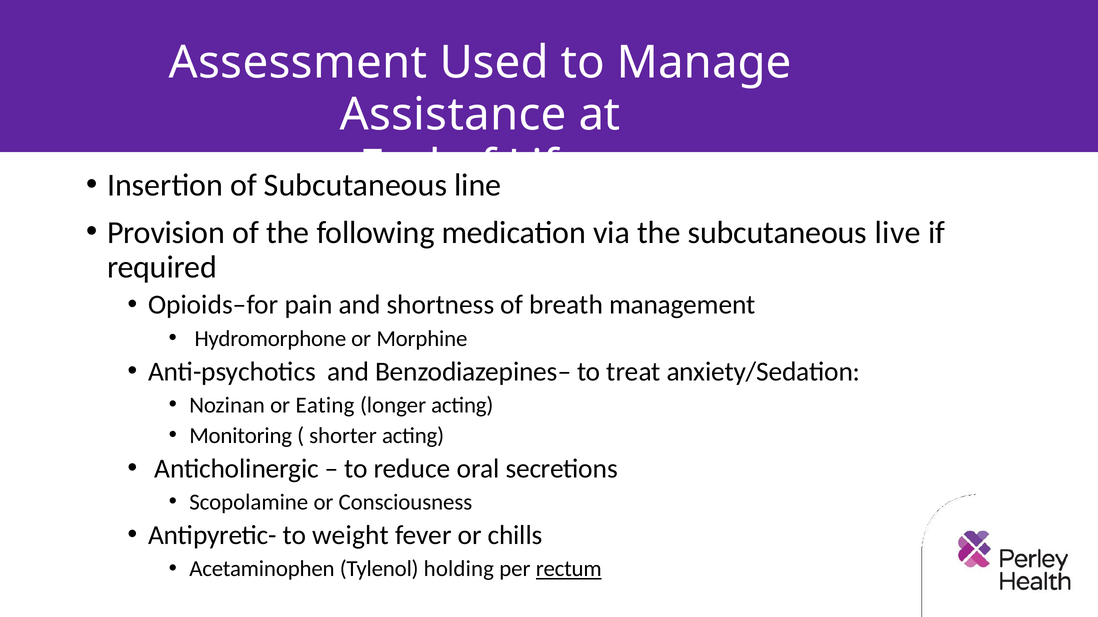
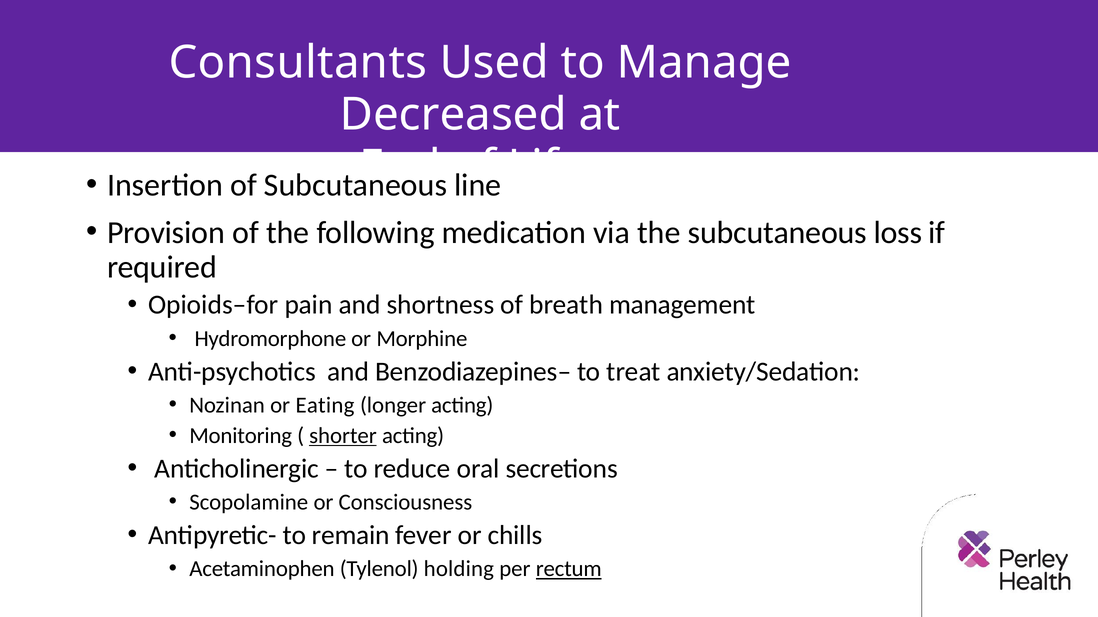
Assessment: Assessment -> Consultants (298, 63)
Assistance: Assistance -> Decreased (453, 115)
live: live -> loss (898, 233)
shorter underline: none -> present (343, 436)
weight: weight -> remain (351, 536)
